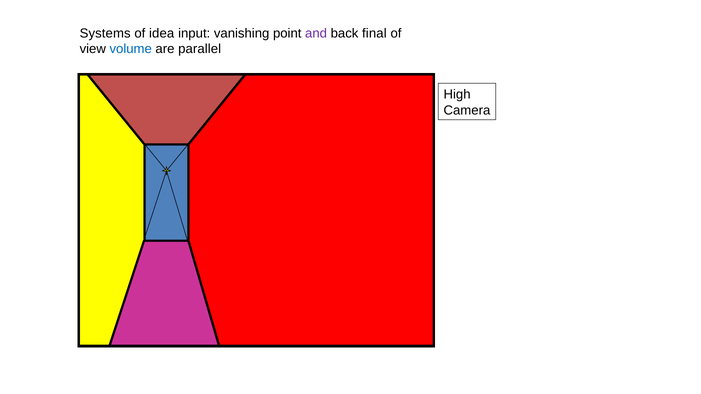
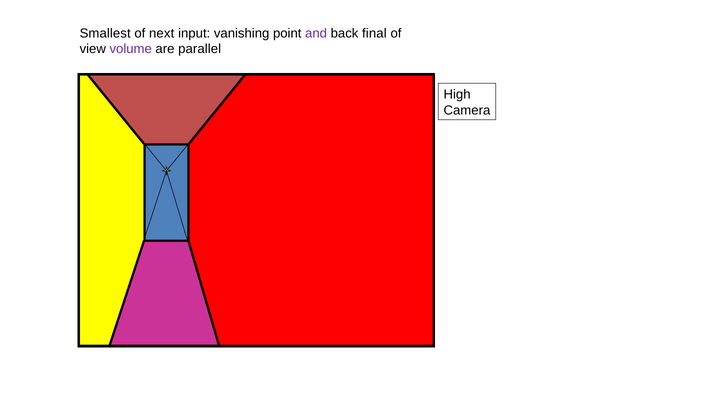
Systems: Systems -> Smallest (105, 33)
idea: idea -> next (162, 33)
volume colour: blue -> purple (131, 49)
